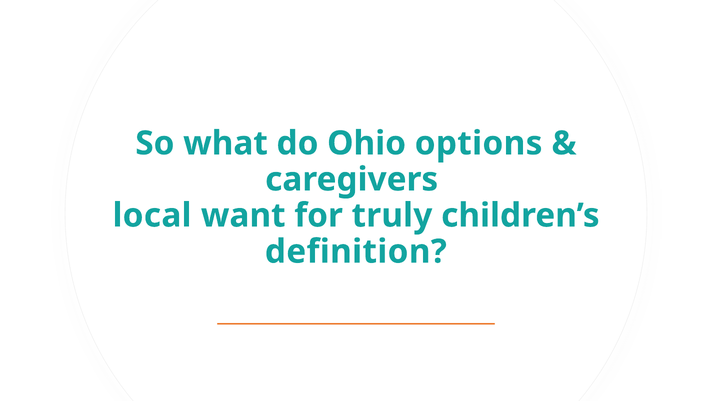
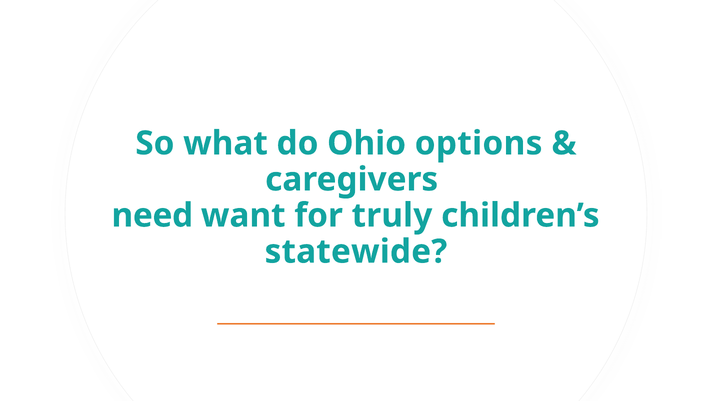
local: local -> need (152, 215)
definition: definition -> statewide (356, 251)
